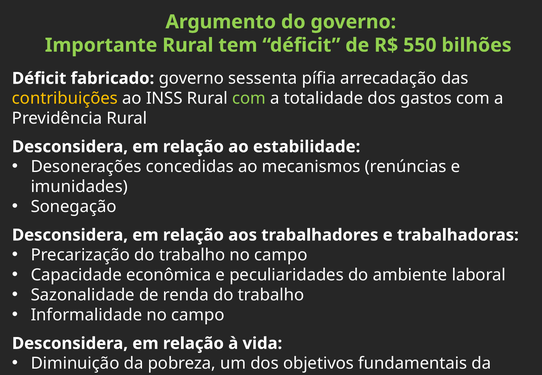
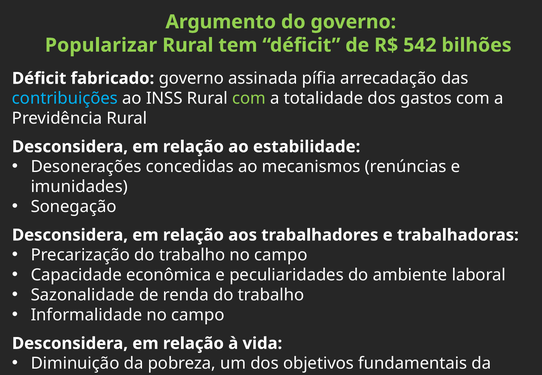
Importante: Importante -> Popularizar (101, 45)
550: 550 -> 542 (420, 45)
sessenta: sessenta -> assinada (263, 78)
contribuições colour: yellow -> light blue (65, 98)
